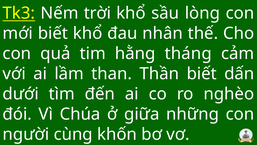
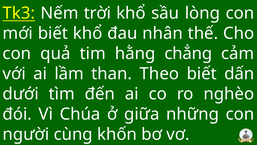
tháng: tháng -> chẳng (188, 53)
Thần: Thần -> Theo (159, 73)
